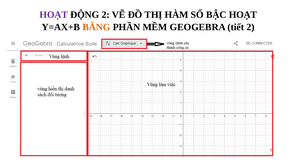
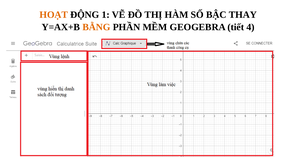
HOẠT colour: purple -> orange (54, 15)
ĐỘNG 2: 2 -> 1 (106, 15)
BẬC HOẠT: HOẠT -> THAY (243, 15)
tiết 2: 2 -> 4 (251, 27)
